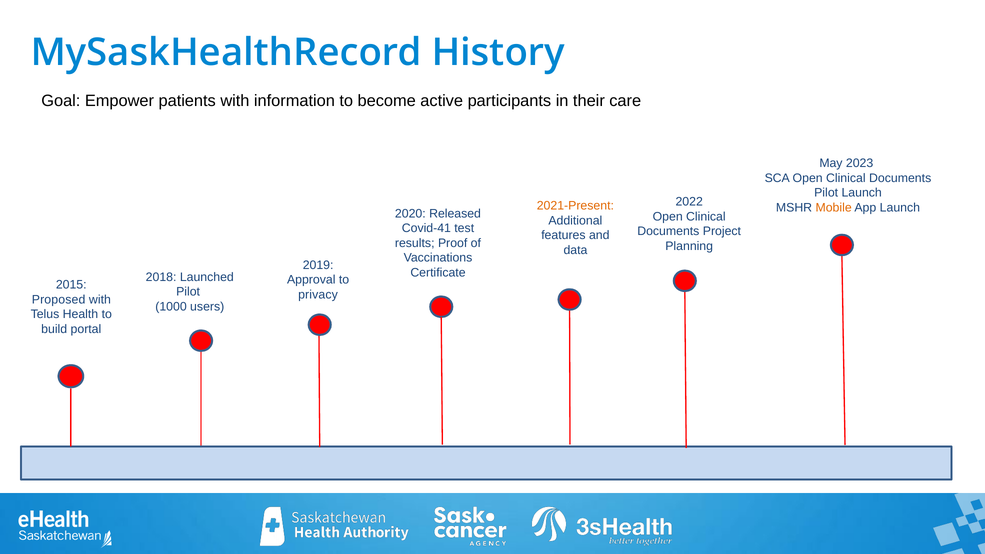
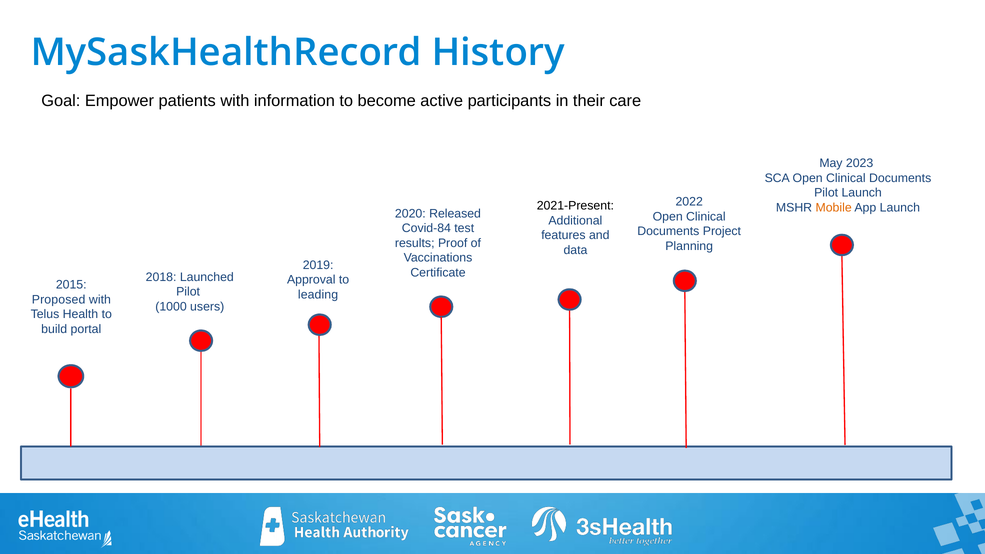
2021-Present colour: orange -> black (575, 206)
Covid-41: Covid-41 -> Covid-84 (426, 228)
privacy: privacy -> leading (318, 295)
